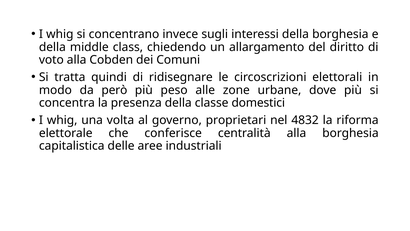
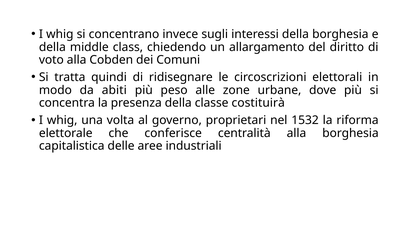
però: però -> abiti (114, 90)
domestici: domestici -> costituirà (258, 103)
4832: 4832 -> 1532 (305, 120)
